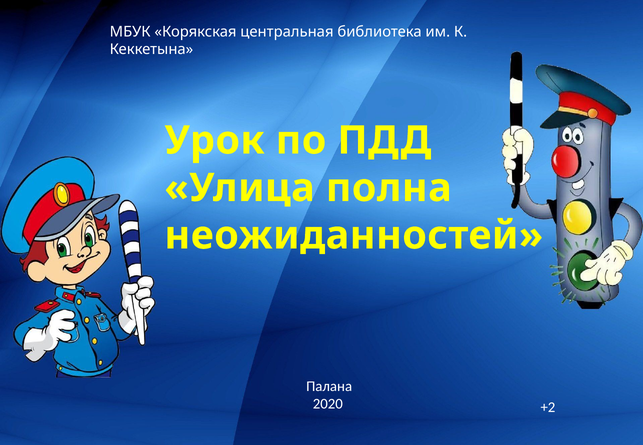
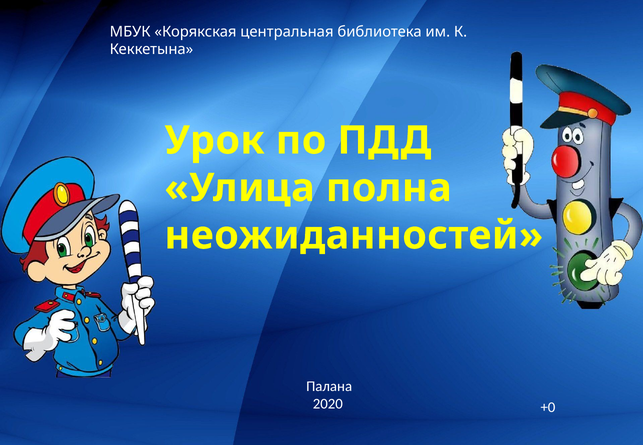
+2: +2 -> +0 (548, 407)
